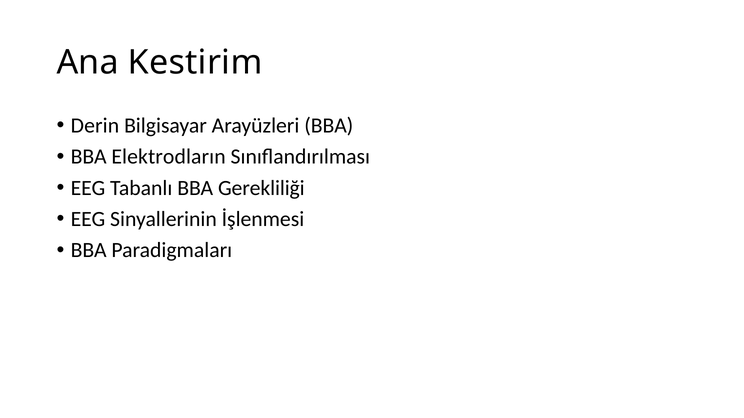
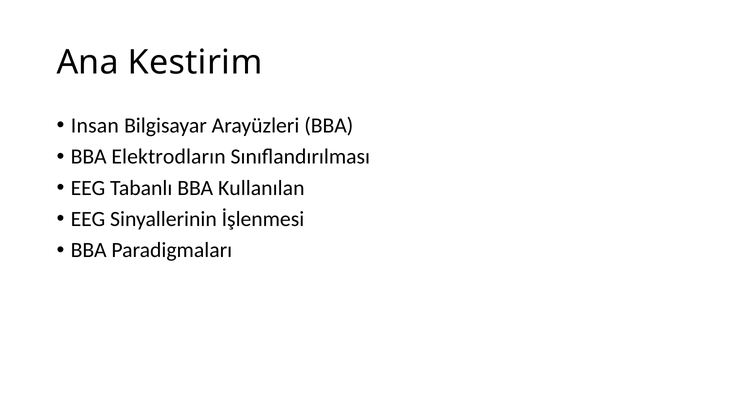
Derin: Derin -> Insan (95, 126)
Gerekliliği: Gerekliliği -> Kullanılan (261, 188)
